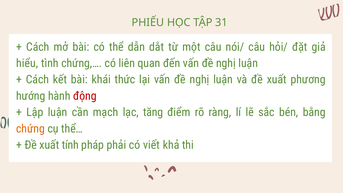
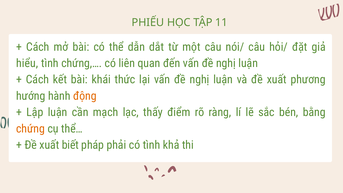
31: 31 -> 11 (222, 22)
động colour: red -> orange (85, 96)
tăng: tăng -> thấy (153, 112)
tính: tính -> biết (70, 145)
có viết: viết -> tình (152, 145)
